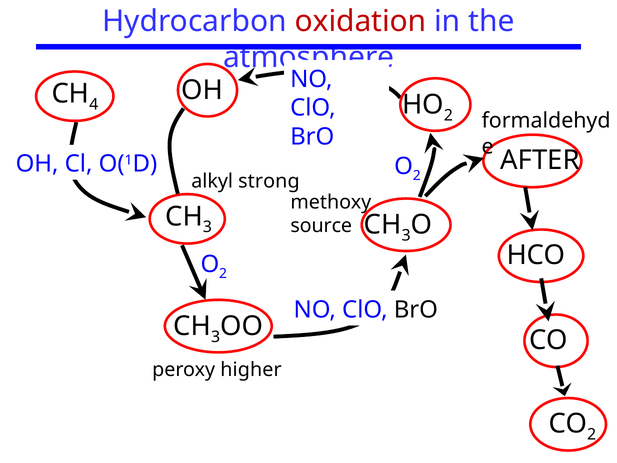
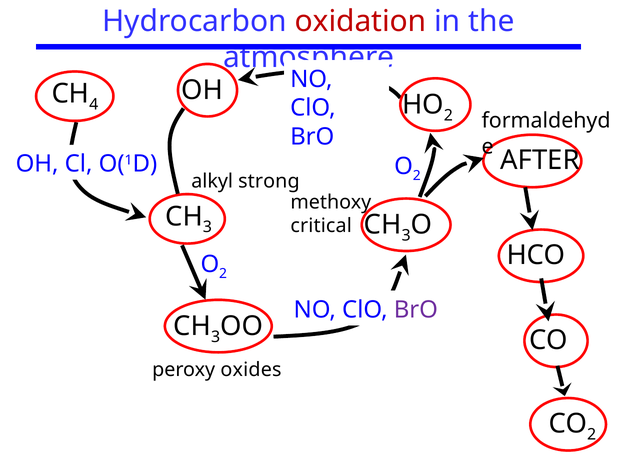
source: source -> critical (321, 226)
BrO colour: black -> purple (416, 310)
higher: higher -> oxides (251, 370)
